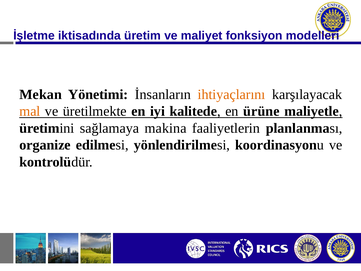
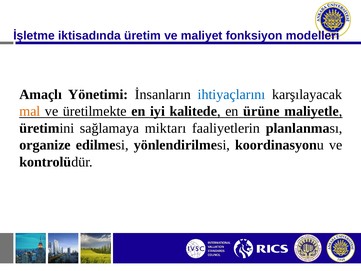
Mekan: Mekan -> Amaçlı (41, 94)
ihtiyaçlarını colour: orange -> blue (231, 94)
makina: makina -> miktarı (166, 128)
